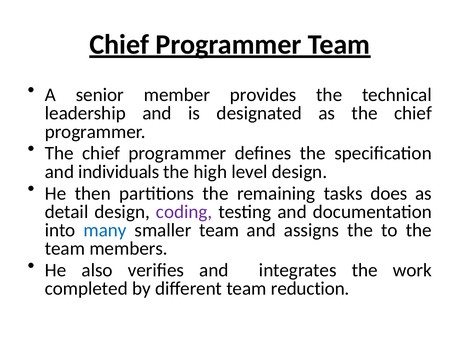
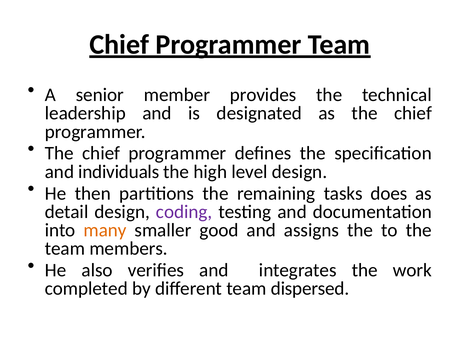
many colour: blue -> orange (105, 230)
smaller team: team -> good (219, 230)
reduction: reduction -> dispersed (310, 289)
